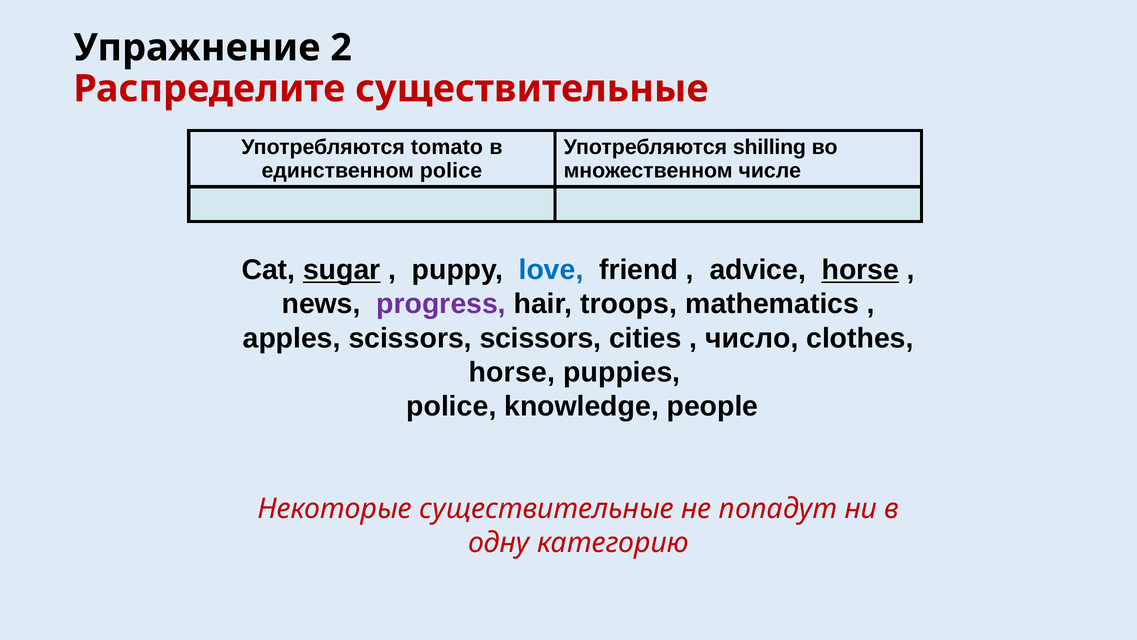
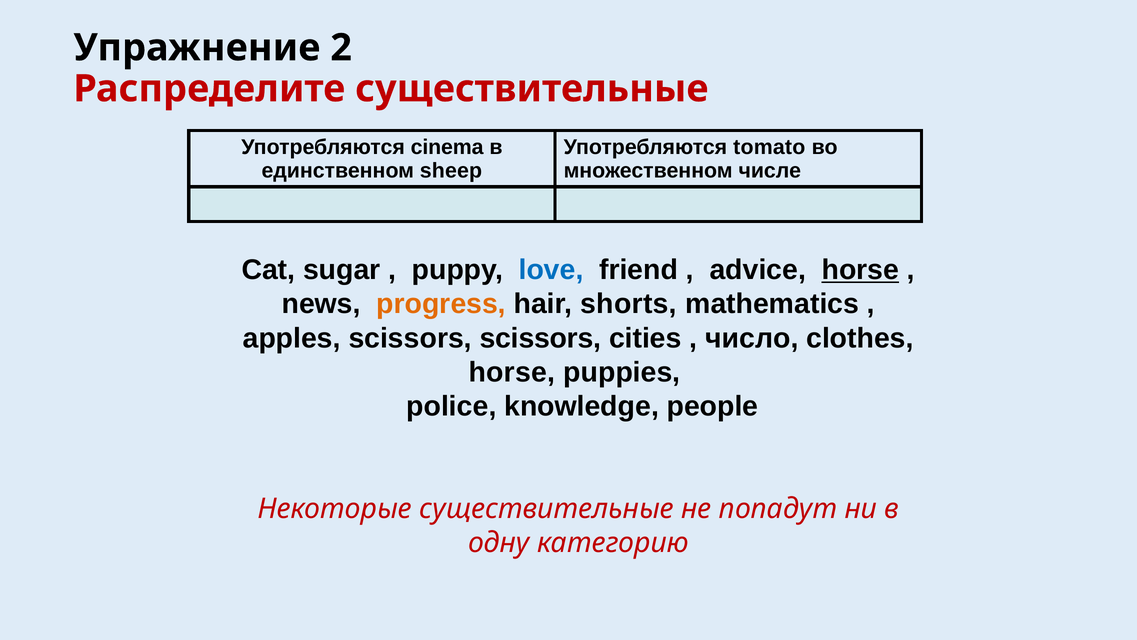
tomato: tomato -> cinema (447, 147)
shilling: shilling -> tomato (769, 147)
единственном police: police -> sheep (451, 171)
sugar underline: present -> none (342, 270)
progress colour: purple -> orange (441, 304)
troops: troops -> shorts (629, 304)
